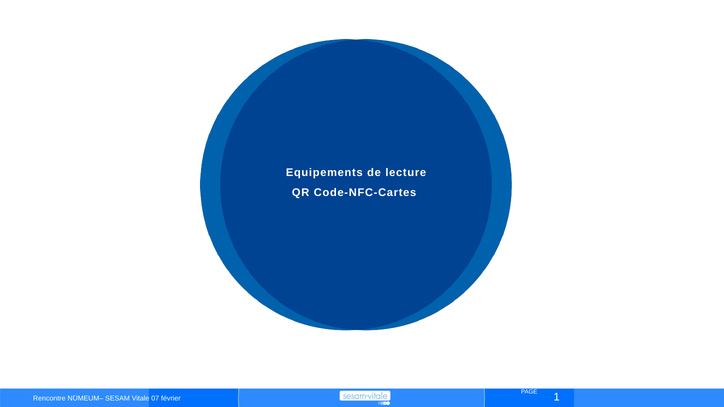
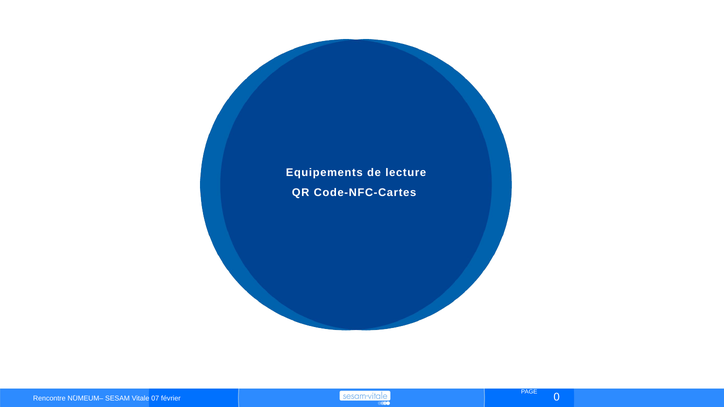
1: 1 -> 0 (557, 398)
